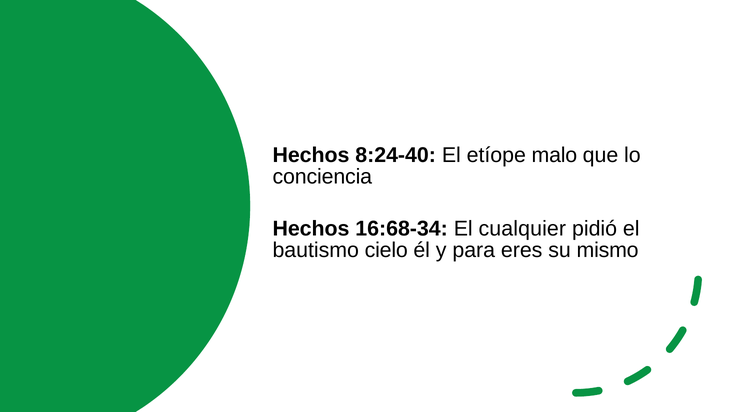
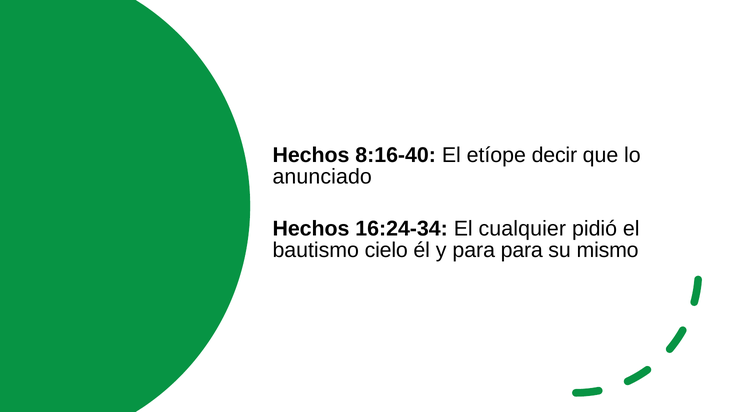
8:24-40: 8:24-40 -> 8:16-40 (396, 155)
malo: malo -> decir (554, 155)
conciencia: conciencia -> anunciado (322, 177)
16:68-34: 16:68-34 -> 16:24-34 (402, 229)
para eres: eres -> para (522, 250)
